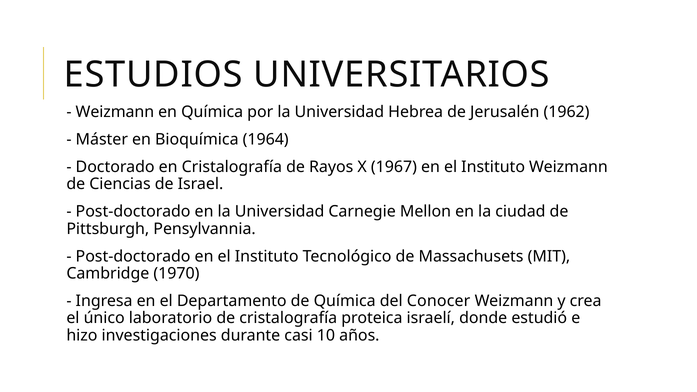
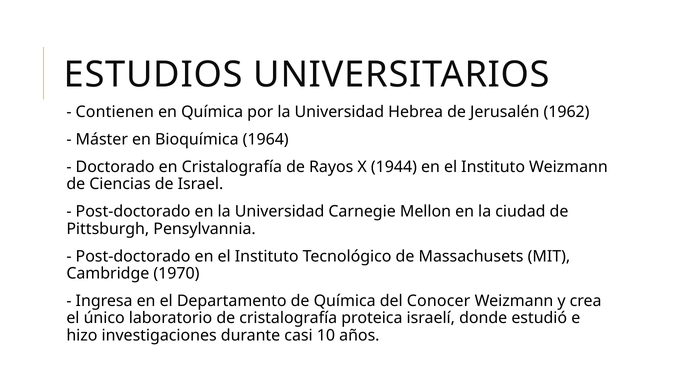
Weizmann: Weizmann -> Contienen (115, 112)
1967: 1967 -> 1944 (394, 167)
